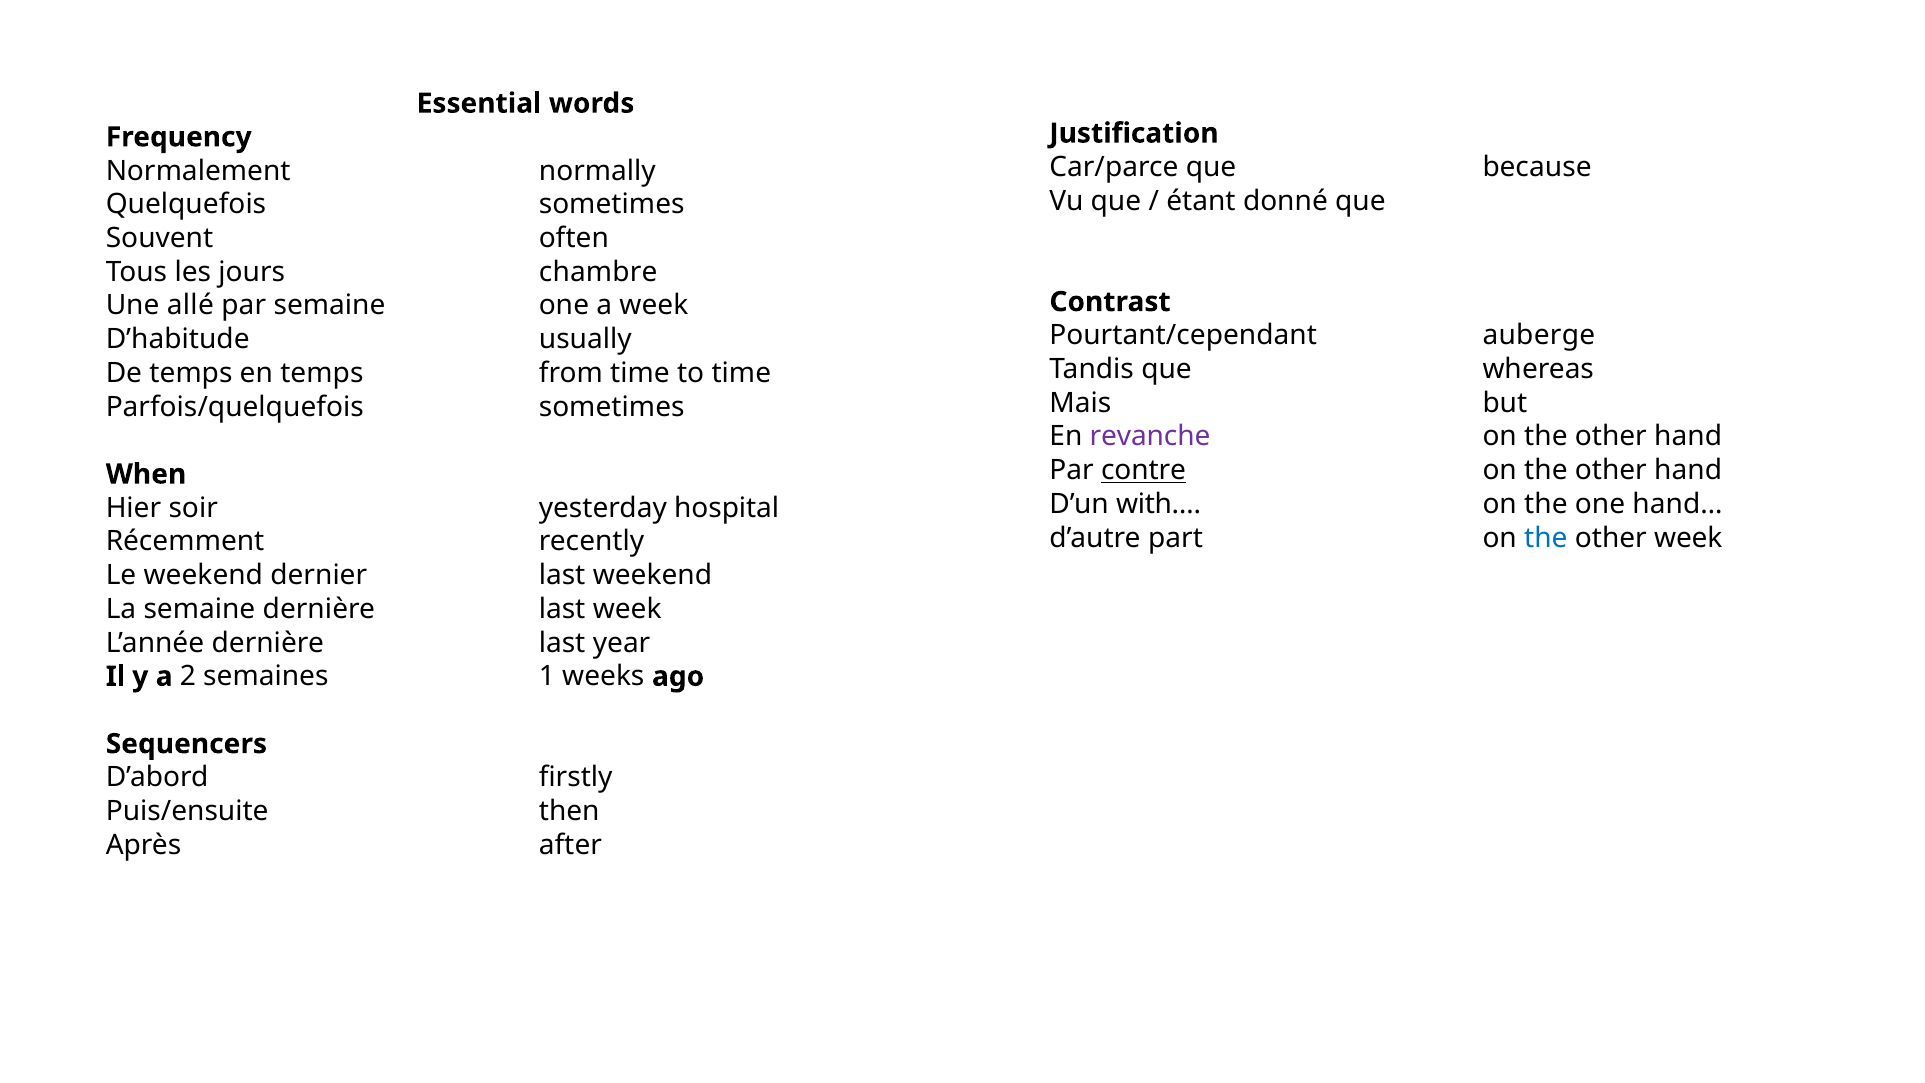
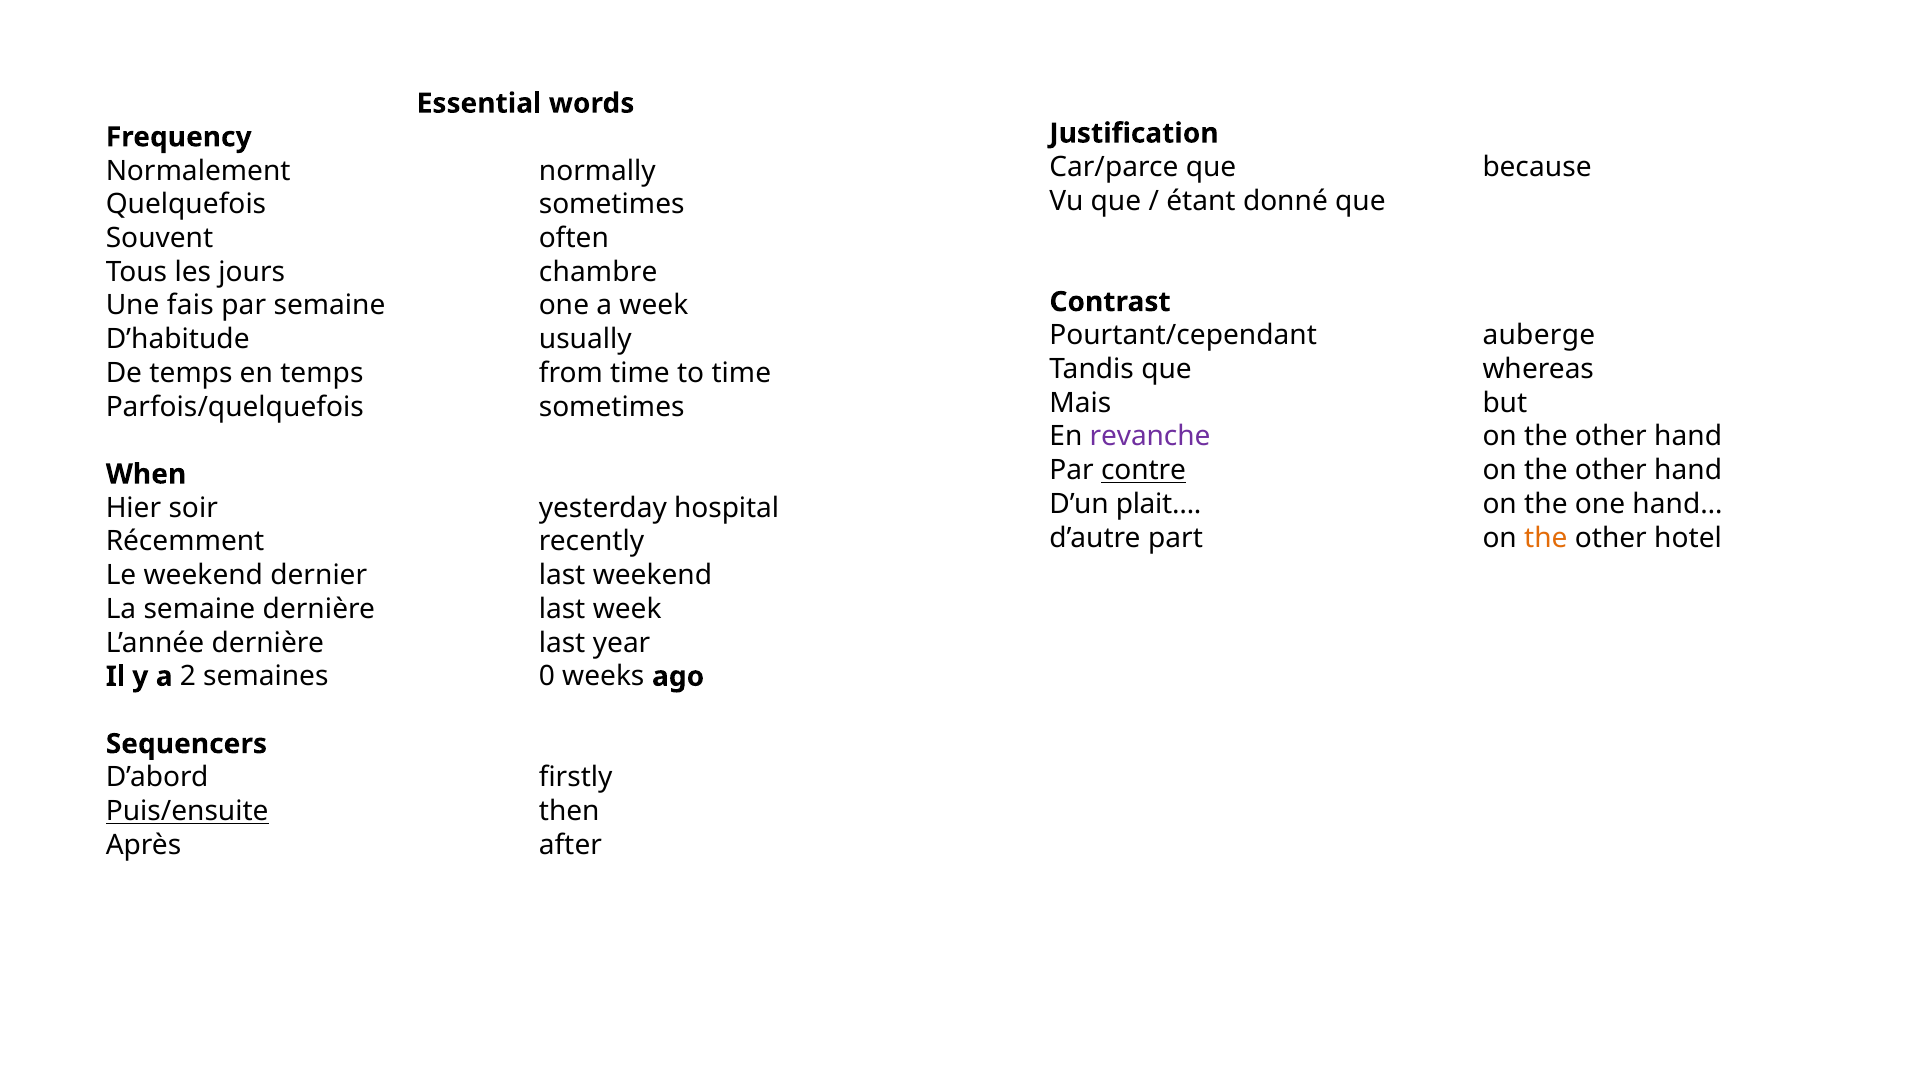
allé: allé -> fais (190, 306)
with…: with… -> plait… (1159, 504)
the colour: blue -> orange (1546, 538)
other week: week -> hotel (1688, 538)
1: 1 -> 0 (547, 676)
Puis/ensuite underline: none -> present (187, 811)
